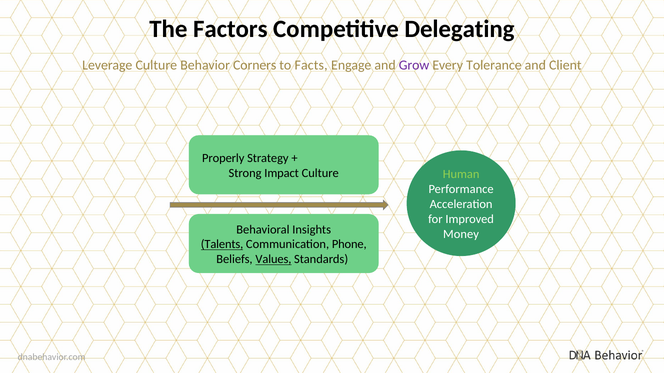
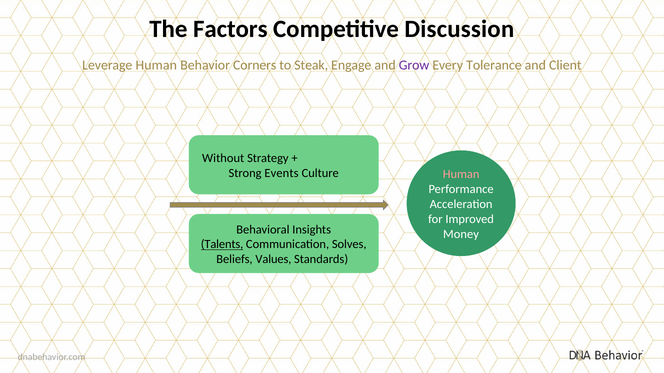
Delegating: Delegating -> Discussion (459, 29)
Leverage Culture: Culture -> Human (156, 65)
Facts: Facts -> Steak (311, 65)
Properly: Properly -> Without (223, 158)
Impact: Impact -> Events (282, 173)
Human colour: light green -> pink (461, 174)
Phone: Phone -> Solves (349, 245)
Values underline: present -> none (273, 260)
